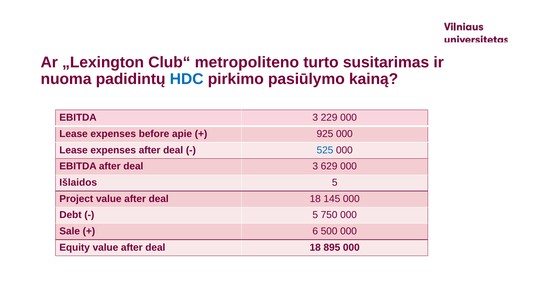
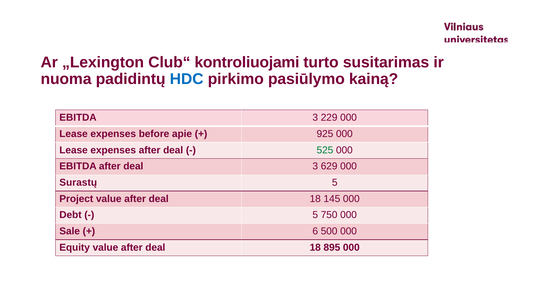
metropoliteno: metropoliteno -> kontroliuojami (247, 62)
525 colour: blue -> green (325, 150)
Išlaidos: Išlaidos -> Surastų (78, 182)
